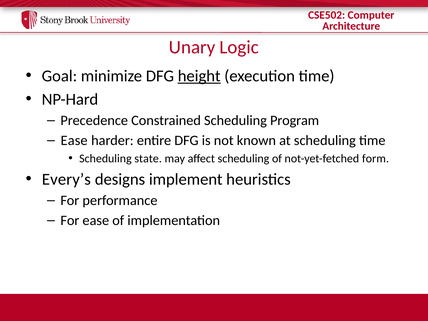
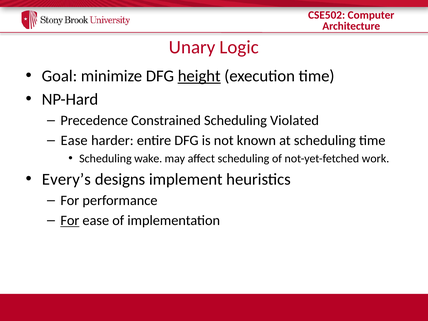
Program: Program -> Violated (295, 121)
state: state -> wake (148, 158)
form: form -> work (376, 158)
For underline: none -> present (70, 220)
